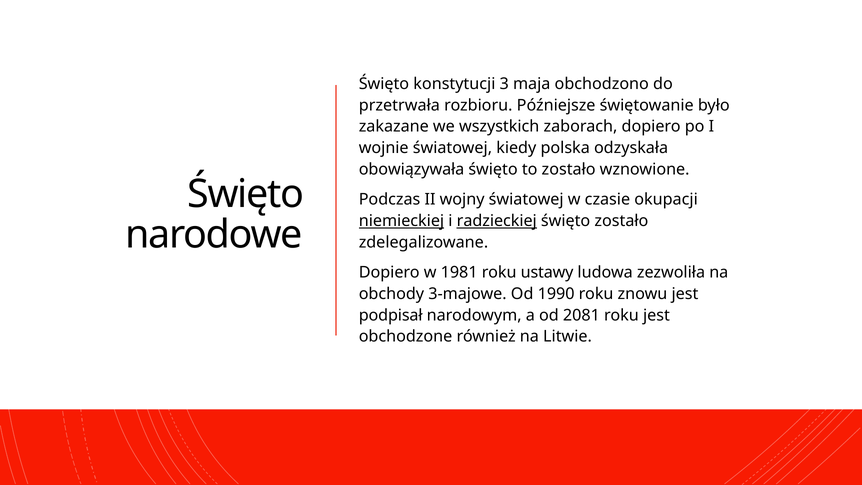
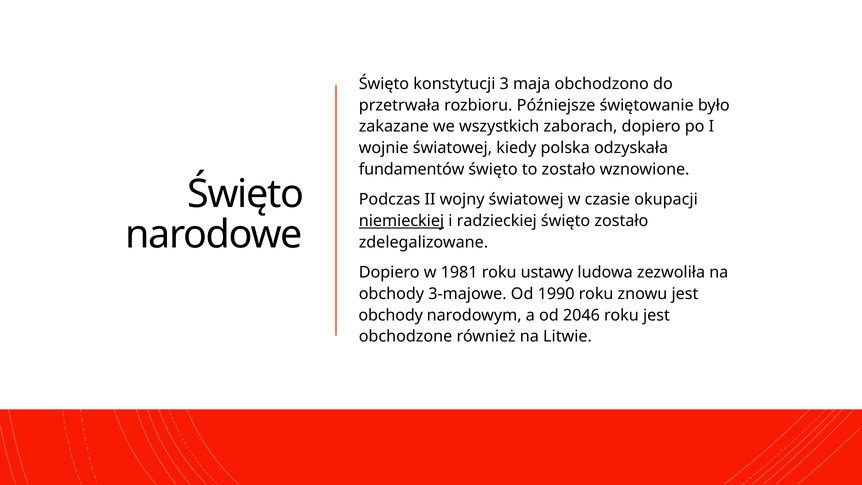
obowiązywała: obowiązywała -> fundamentów (412, 169)
radzieckiej underline: present -> none (497, 221)
podpisał: podpisał -> obchody (391, 315)
2081: 2081 -> 2046 (581, 315)
